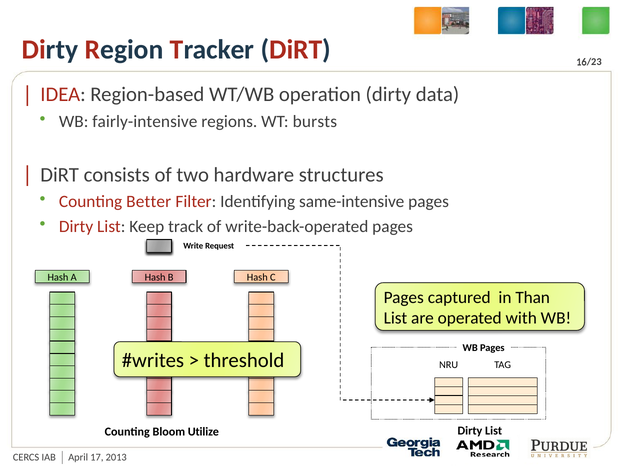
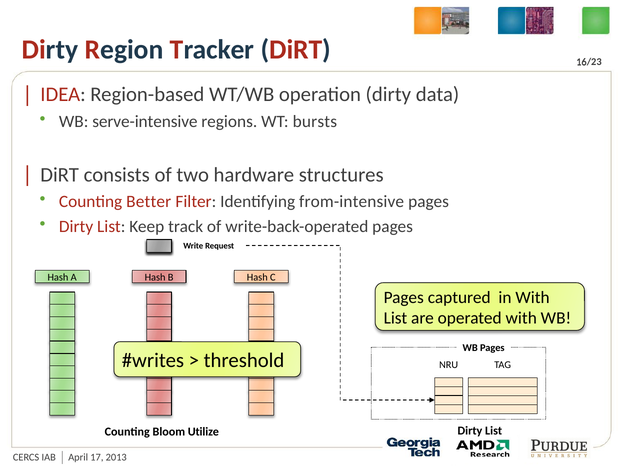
fairly-intensive: fairly-intensive -> serve-intensive (145, 122)
same-intensive: same-intensive -> from-intensive (352, 202)
in Than: Than -> With (533, 298)
